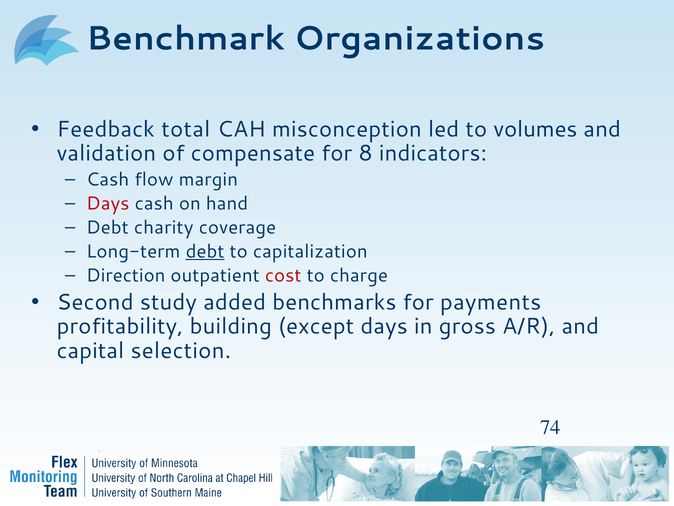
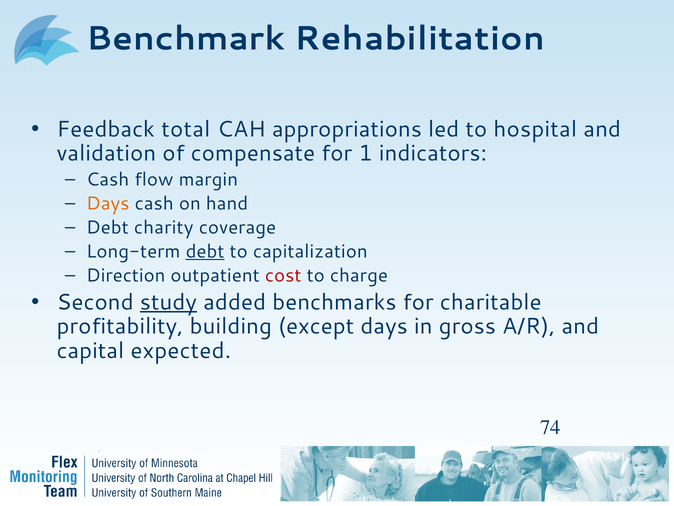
Organizations: Organizations -> Rehabilitation (420, 39)
misconception: misconception -> appropriations (347, 129)
volumes: volumes -> hospital (535, 129)
8: 8 -> 1 (366, 153)
Days colour: red -> orange (108, 203)
study underline: none -> present (168, 302)
payments: payments -> charitable (491, 302)
selection: selection -> expected (181, 350)
